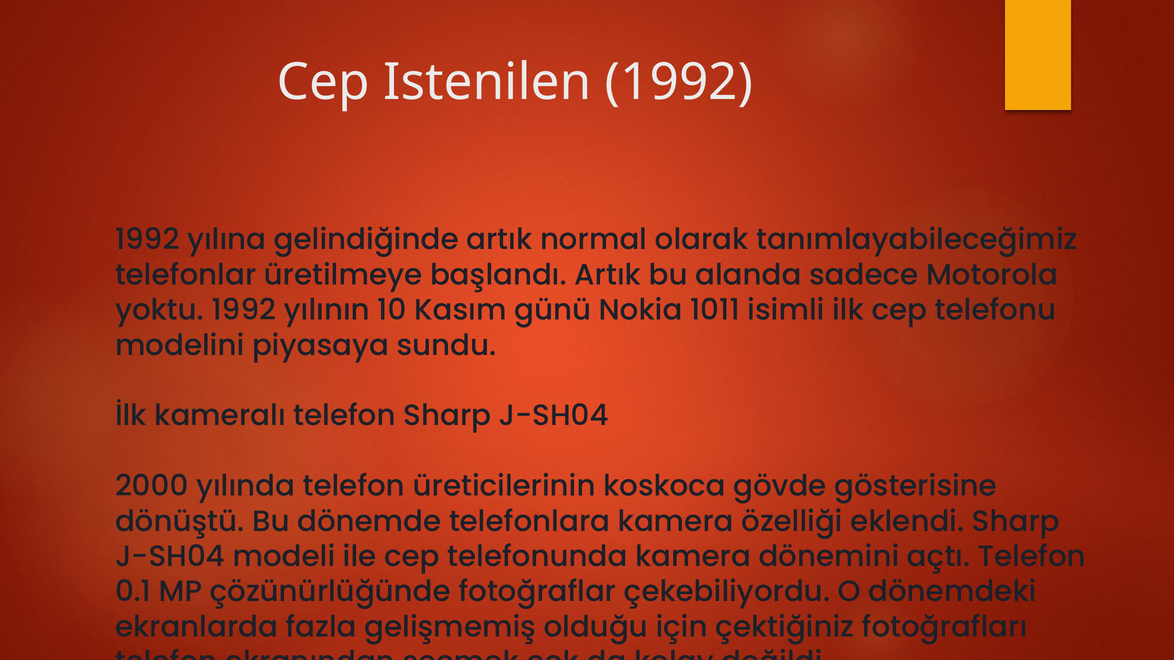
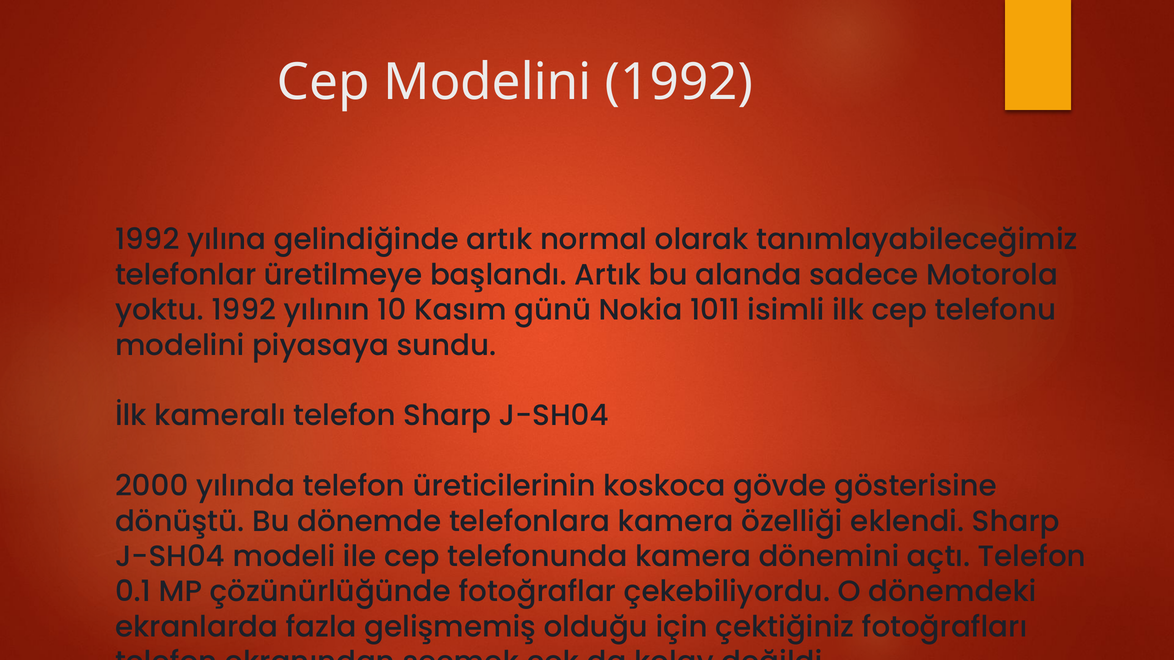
Cep Istenilen: Istenilen -> Modelini (487, 82)
